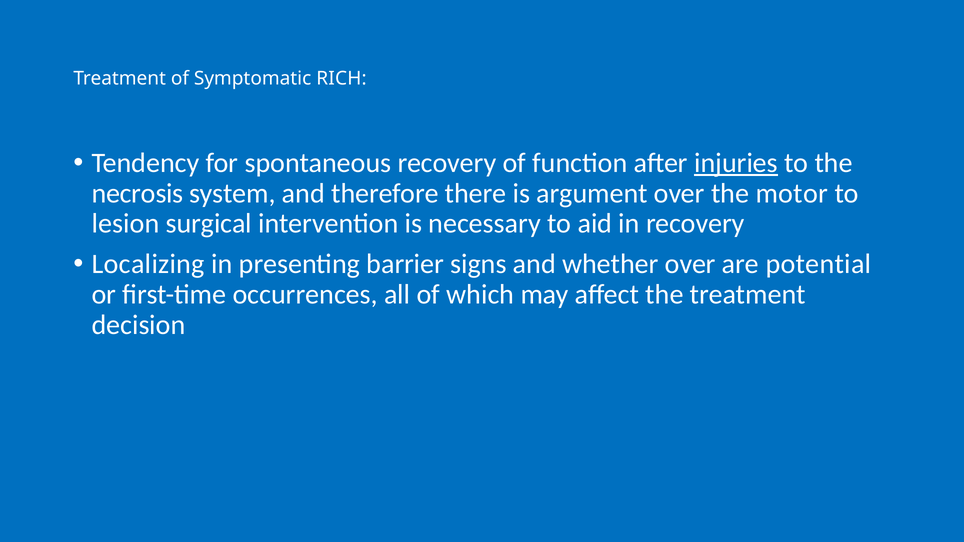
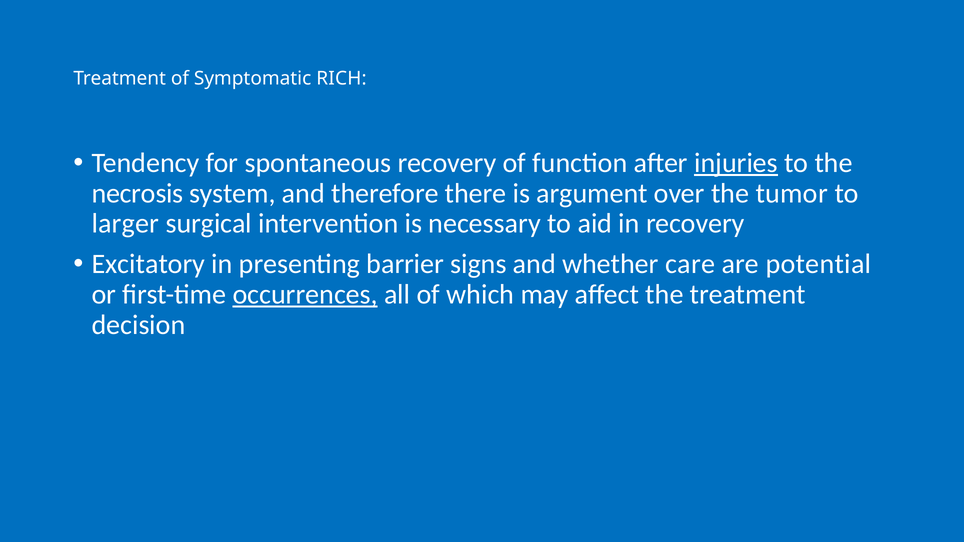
motor: motor -> tumor (792, 193)
lesion: lesion -> larger (125, 224)
Localizing: Localizing -> Excitatory (148, 264)
whether over: over -> care (690, 264)
occurrences underline: none -> present (305, 295)
